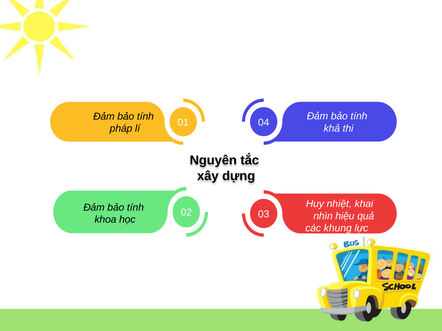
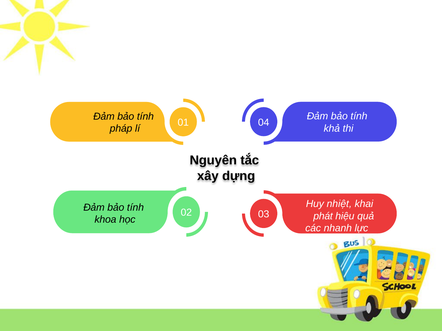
nhìn: nhìn -> phát (323, 216)
khung: khung -> nhanh (338, 228)
